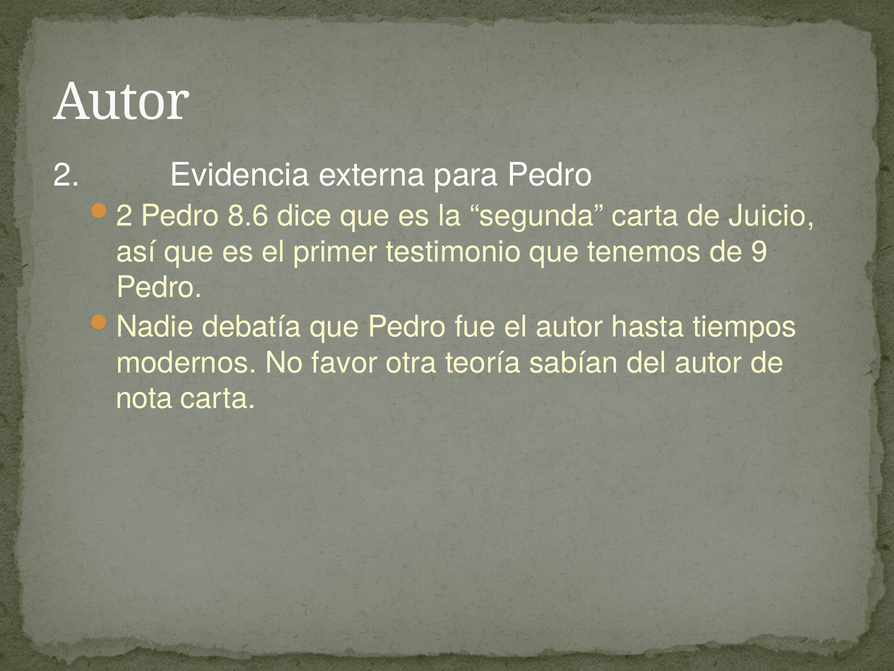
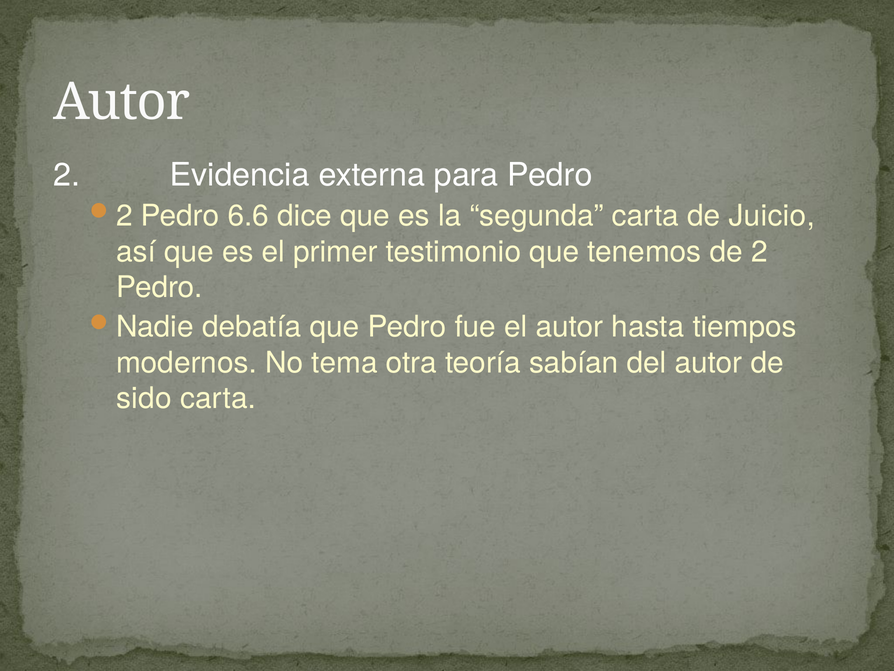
8.6: 8.6 -> 6.6 (248, 216)
de 9: 9 -> 2 (759, 252)
favor: favor -> tema (345, 363)
nota: nota -> sido (144, 398)
